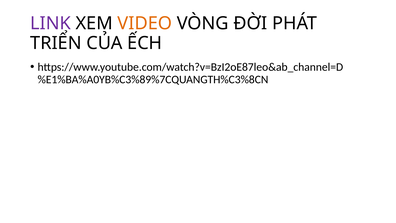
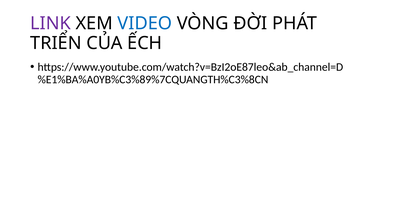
VIDEO colour: orange -> blue (145, 23)
